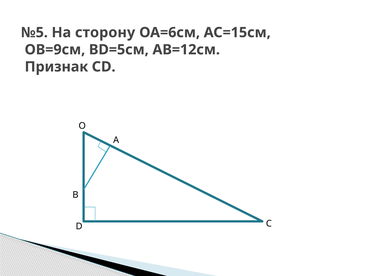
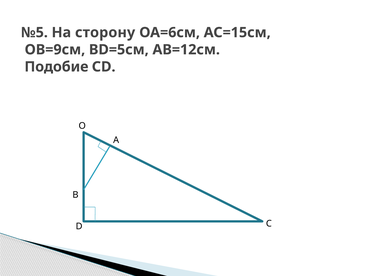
Признак: Признак -> Подобие (56, 67)
